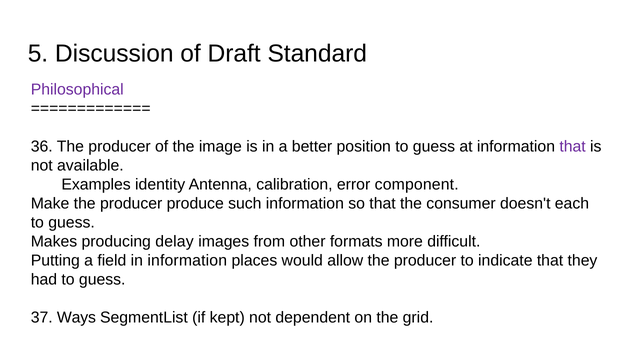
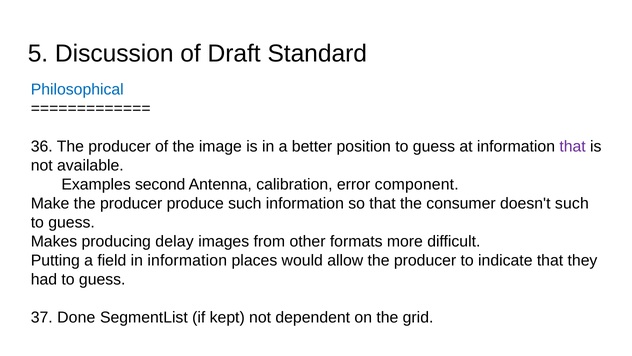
Philosophical colour: purple -> blue (77, 90)
identity: identity -> second (160, 184)
doesn't each: each -> such (572, 203)
Ways: Ways -> Done (76, 317)
